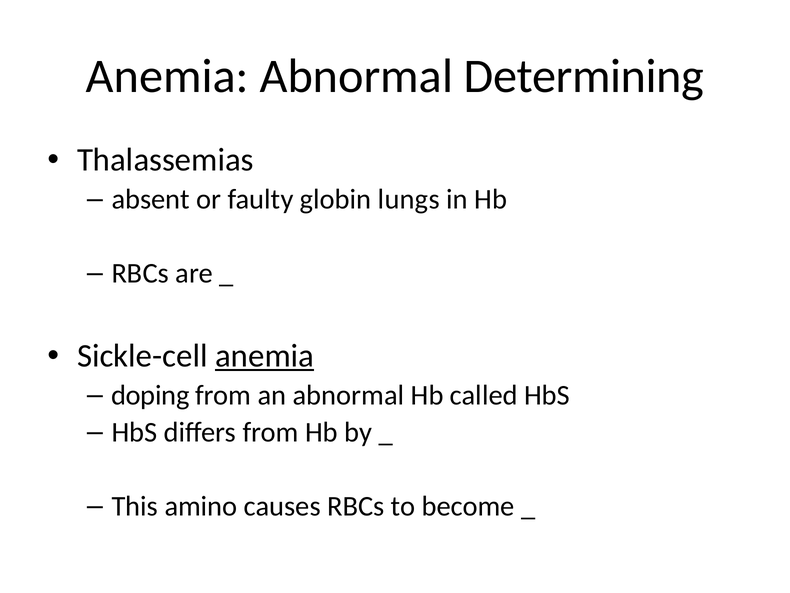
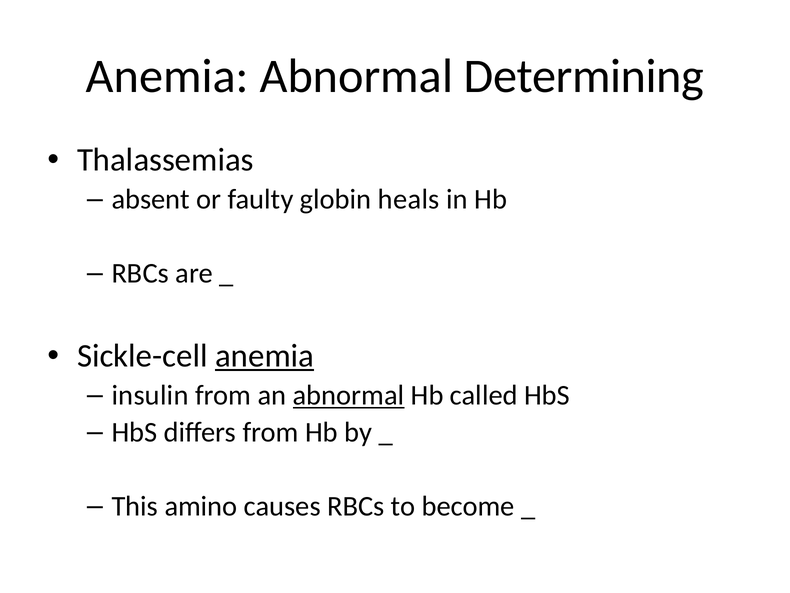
lungs: lungs -> heals (409, 199)
doping: doping -> insulin (150, 395)
abnormal underline: none -> present (349, 395)
